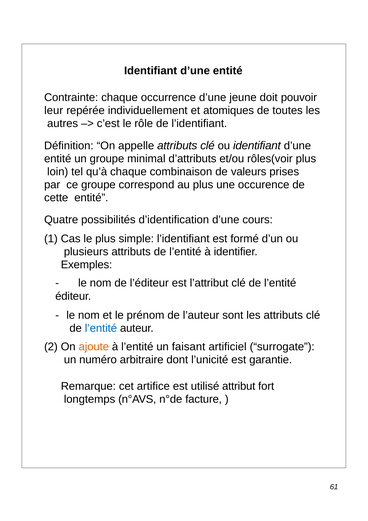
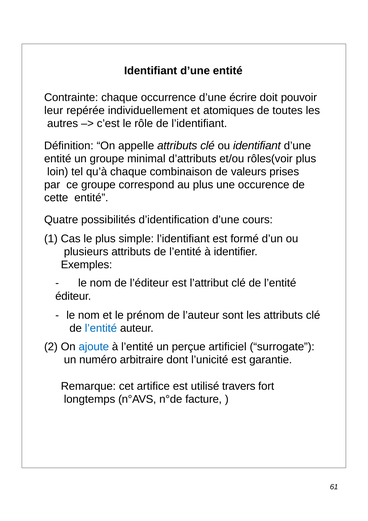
jeune: jeune -> écrire (243, 98)
ajoute colour: orange -> blue (94, 347)
faisant: faisant -> perçue (189, 347)
attribut: attribut -> travers (239, 386)
